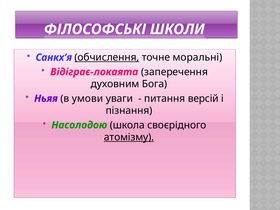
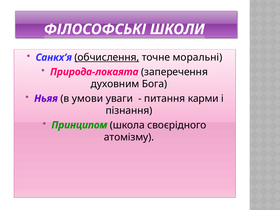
Відіграє-локаята: Відіграє-локаята -> Природа-локаята (94, 72)
версій: версій -> карми (203, 98)
Насолодою: Насолодою -> Принципом (79, 125)
атомізму underline: present -> none (129, 137)
